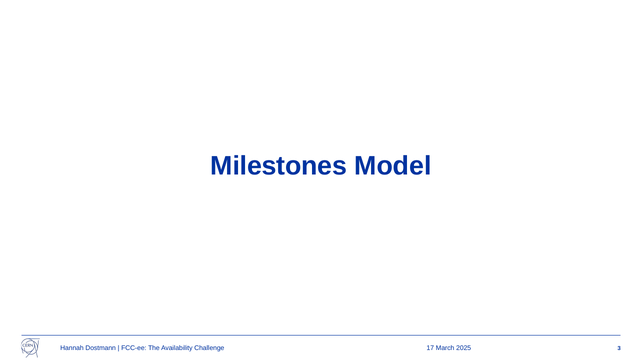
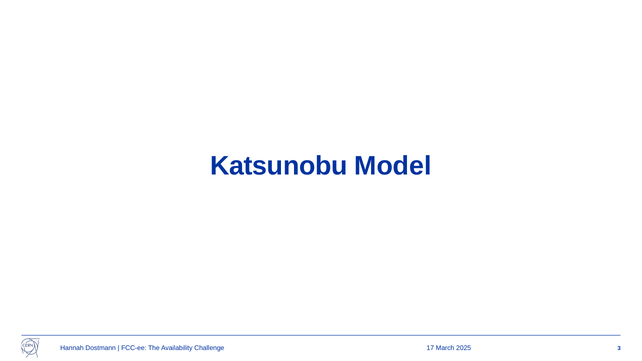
Milestones: Milestones -> Katsunobu (279, 166)
